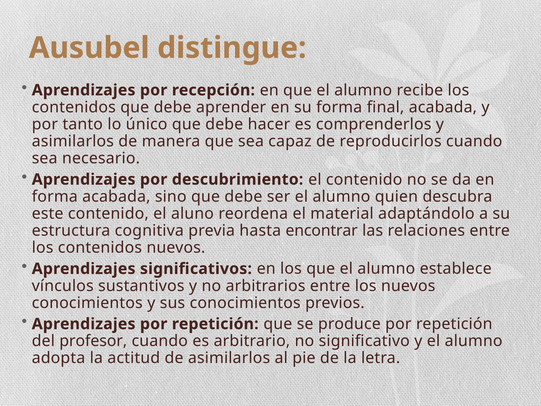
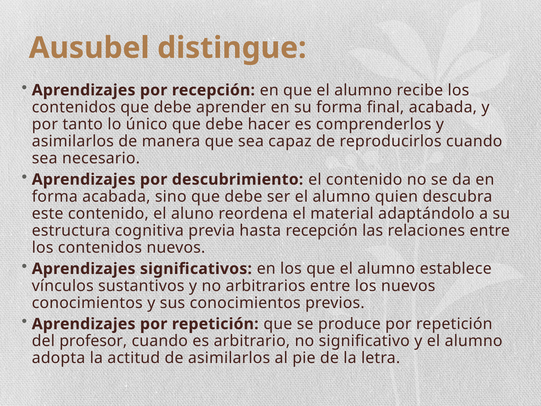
hasta encontrar: encontrar -> recepción (322, 230)
